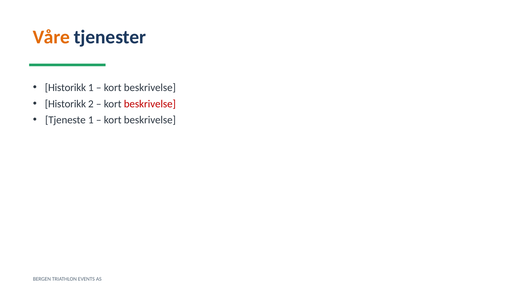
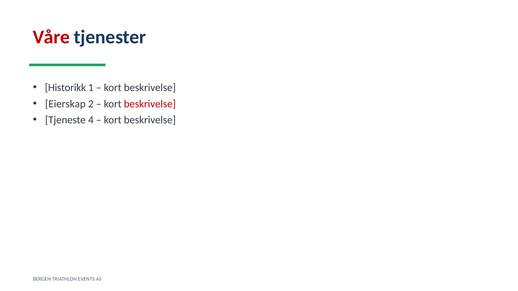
Våre colour: orange -> red (51, 37)
Historikk: Historikk -> Eierskap (65, 104)
Tjeneste 1: 1 -> 4 (91, 120)
